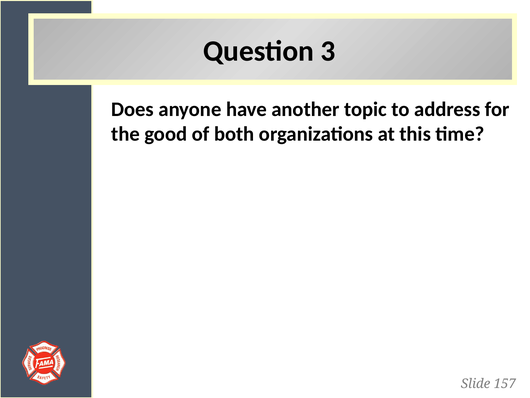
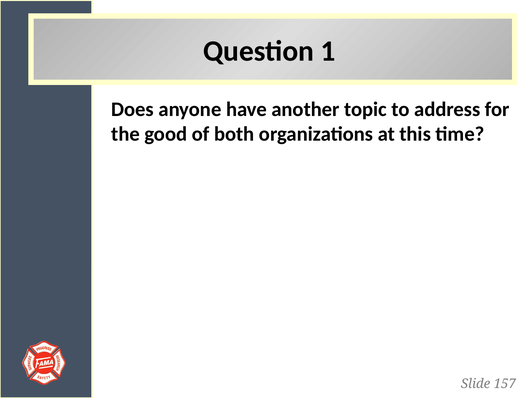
3: 3 -> 1 (328, 51)
